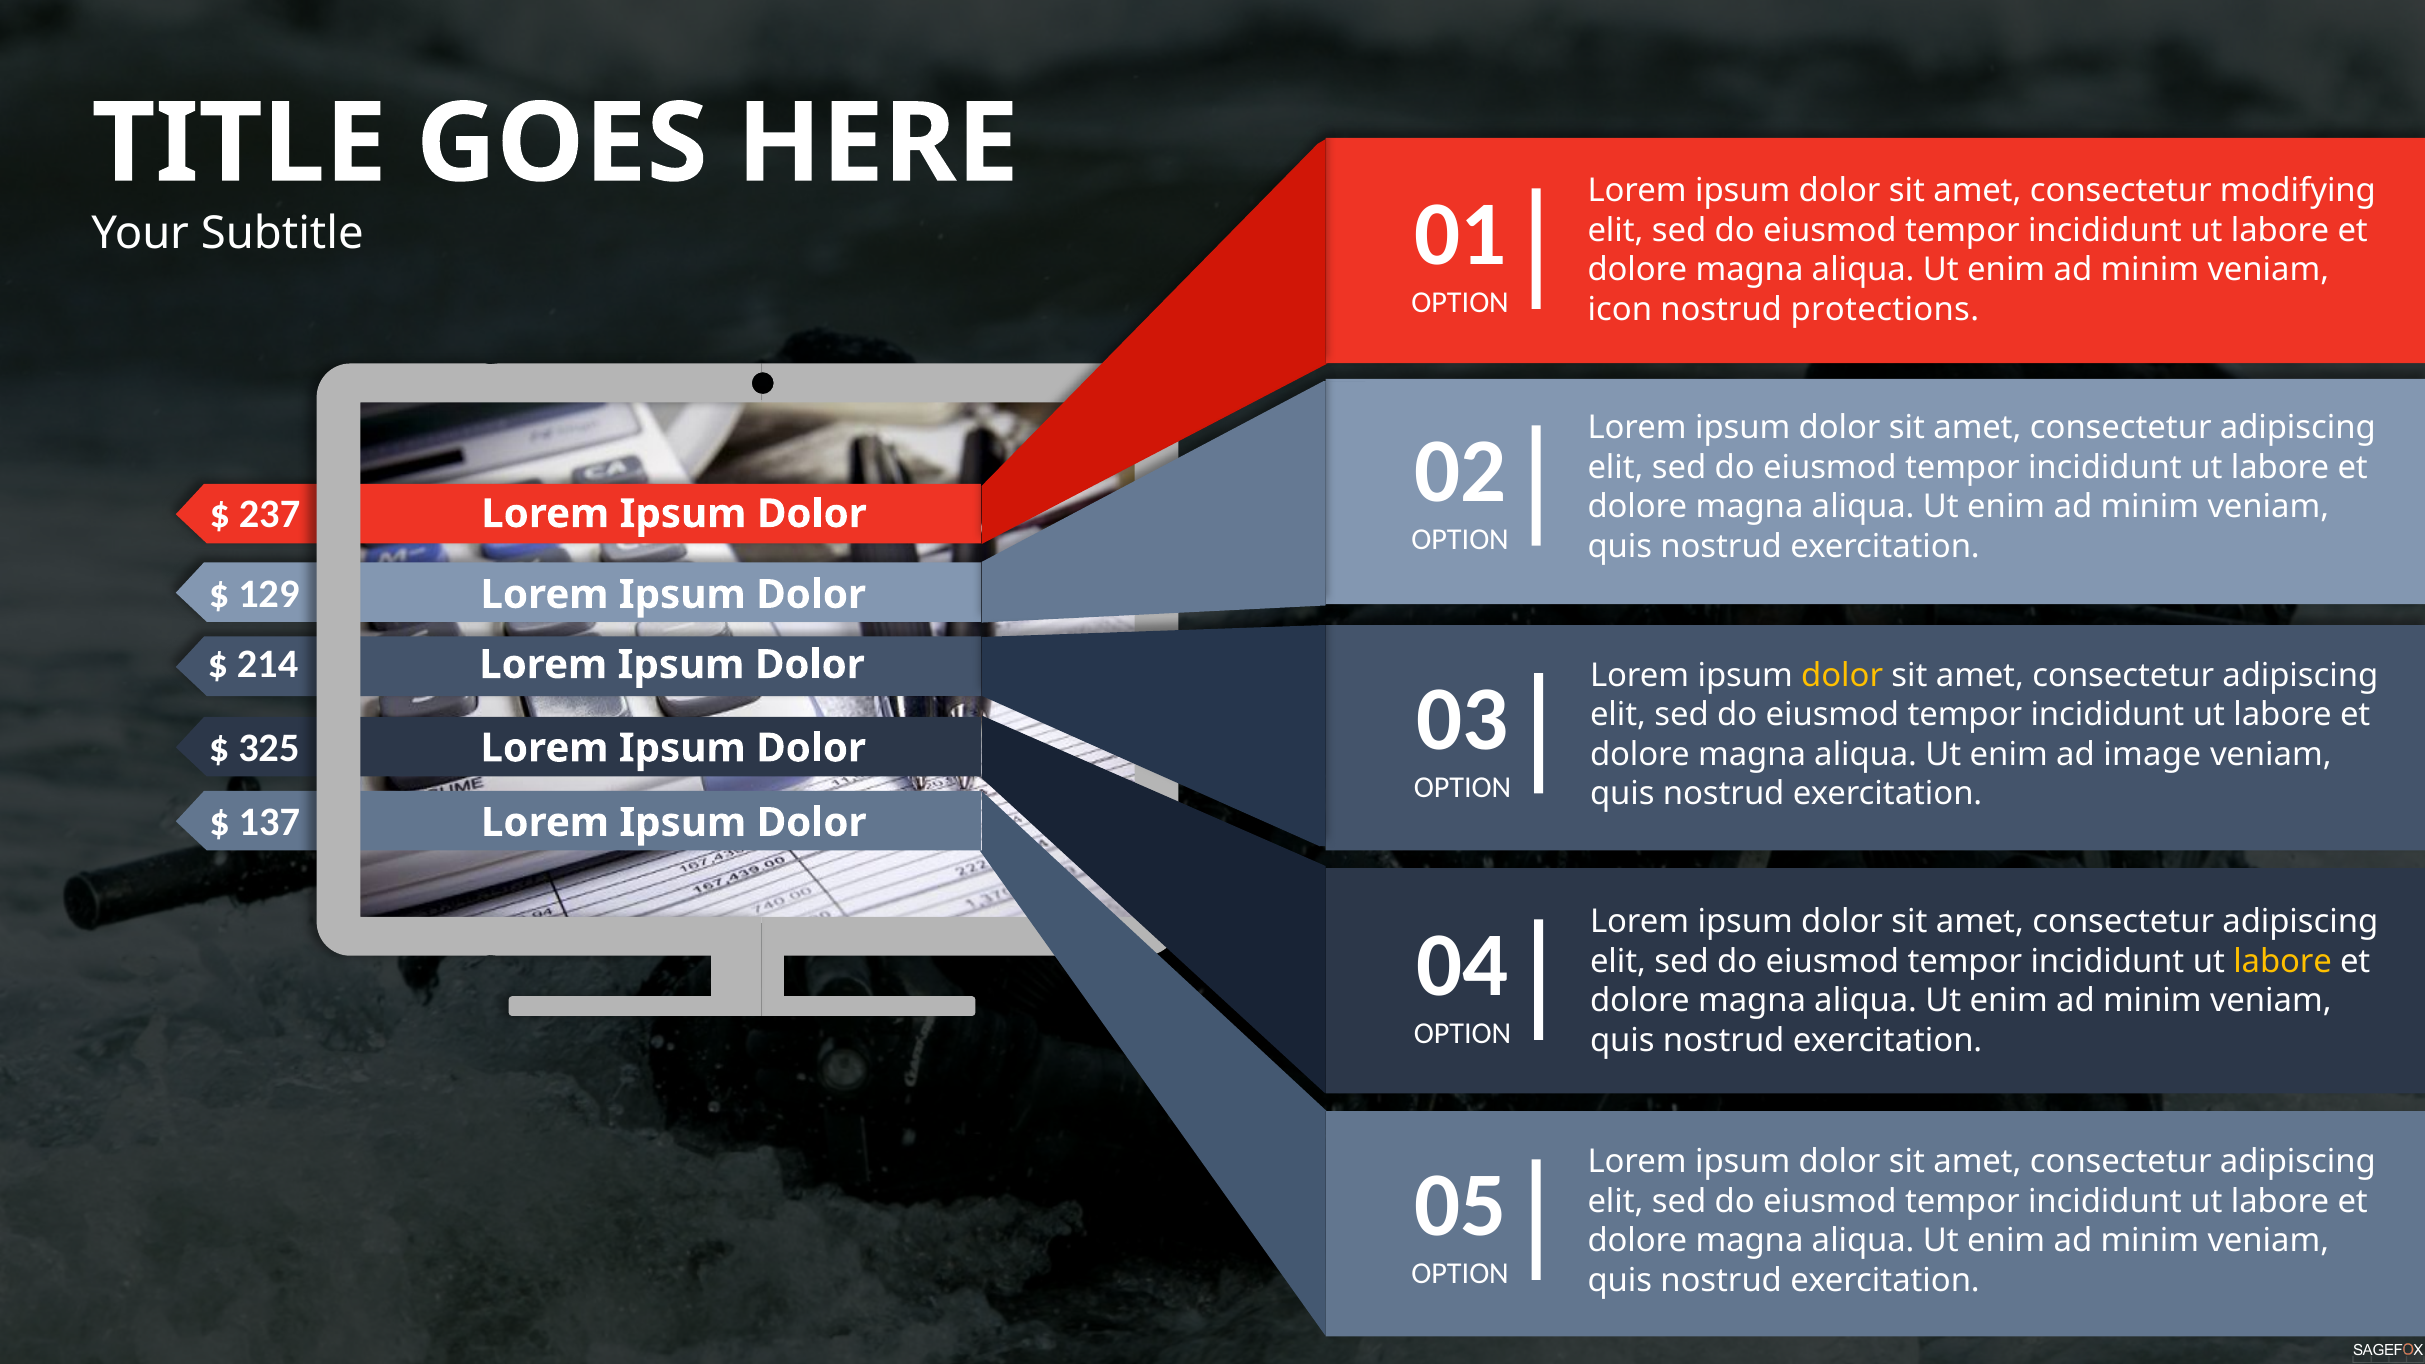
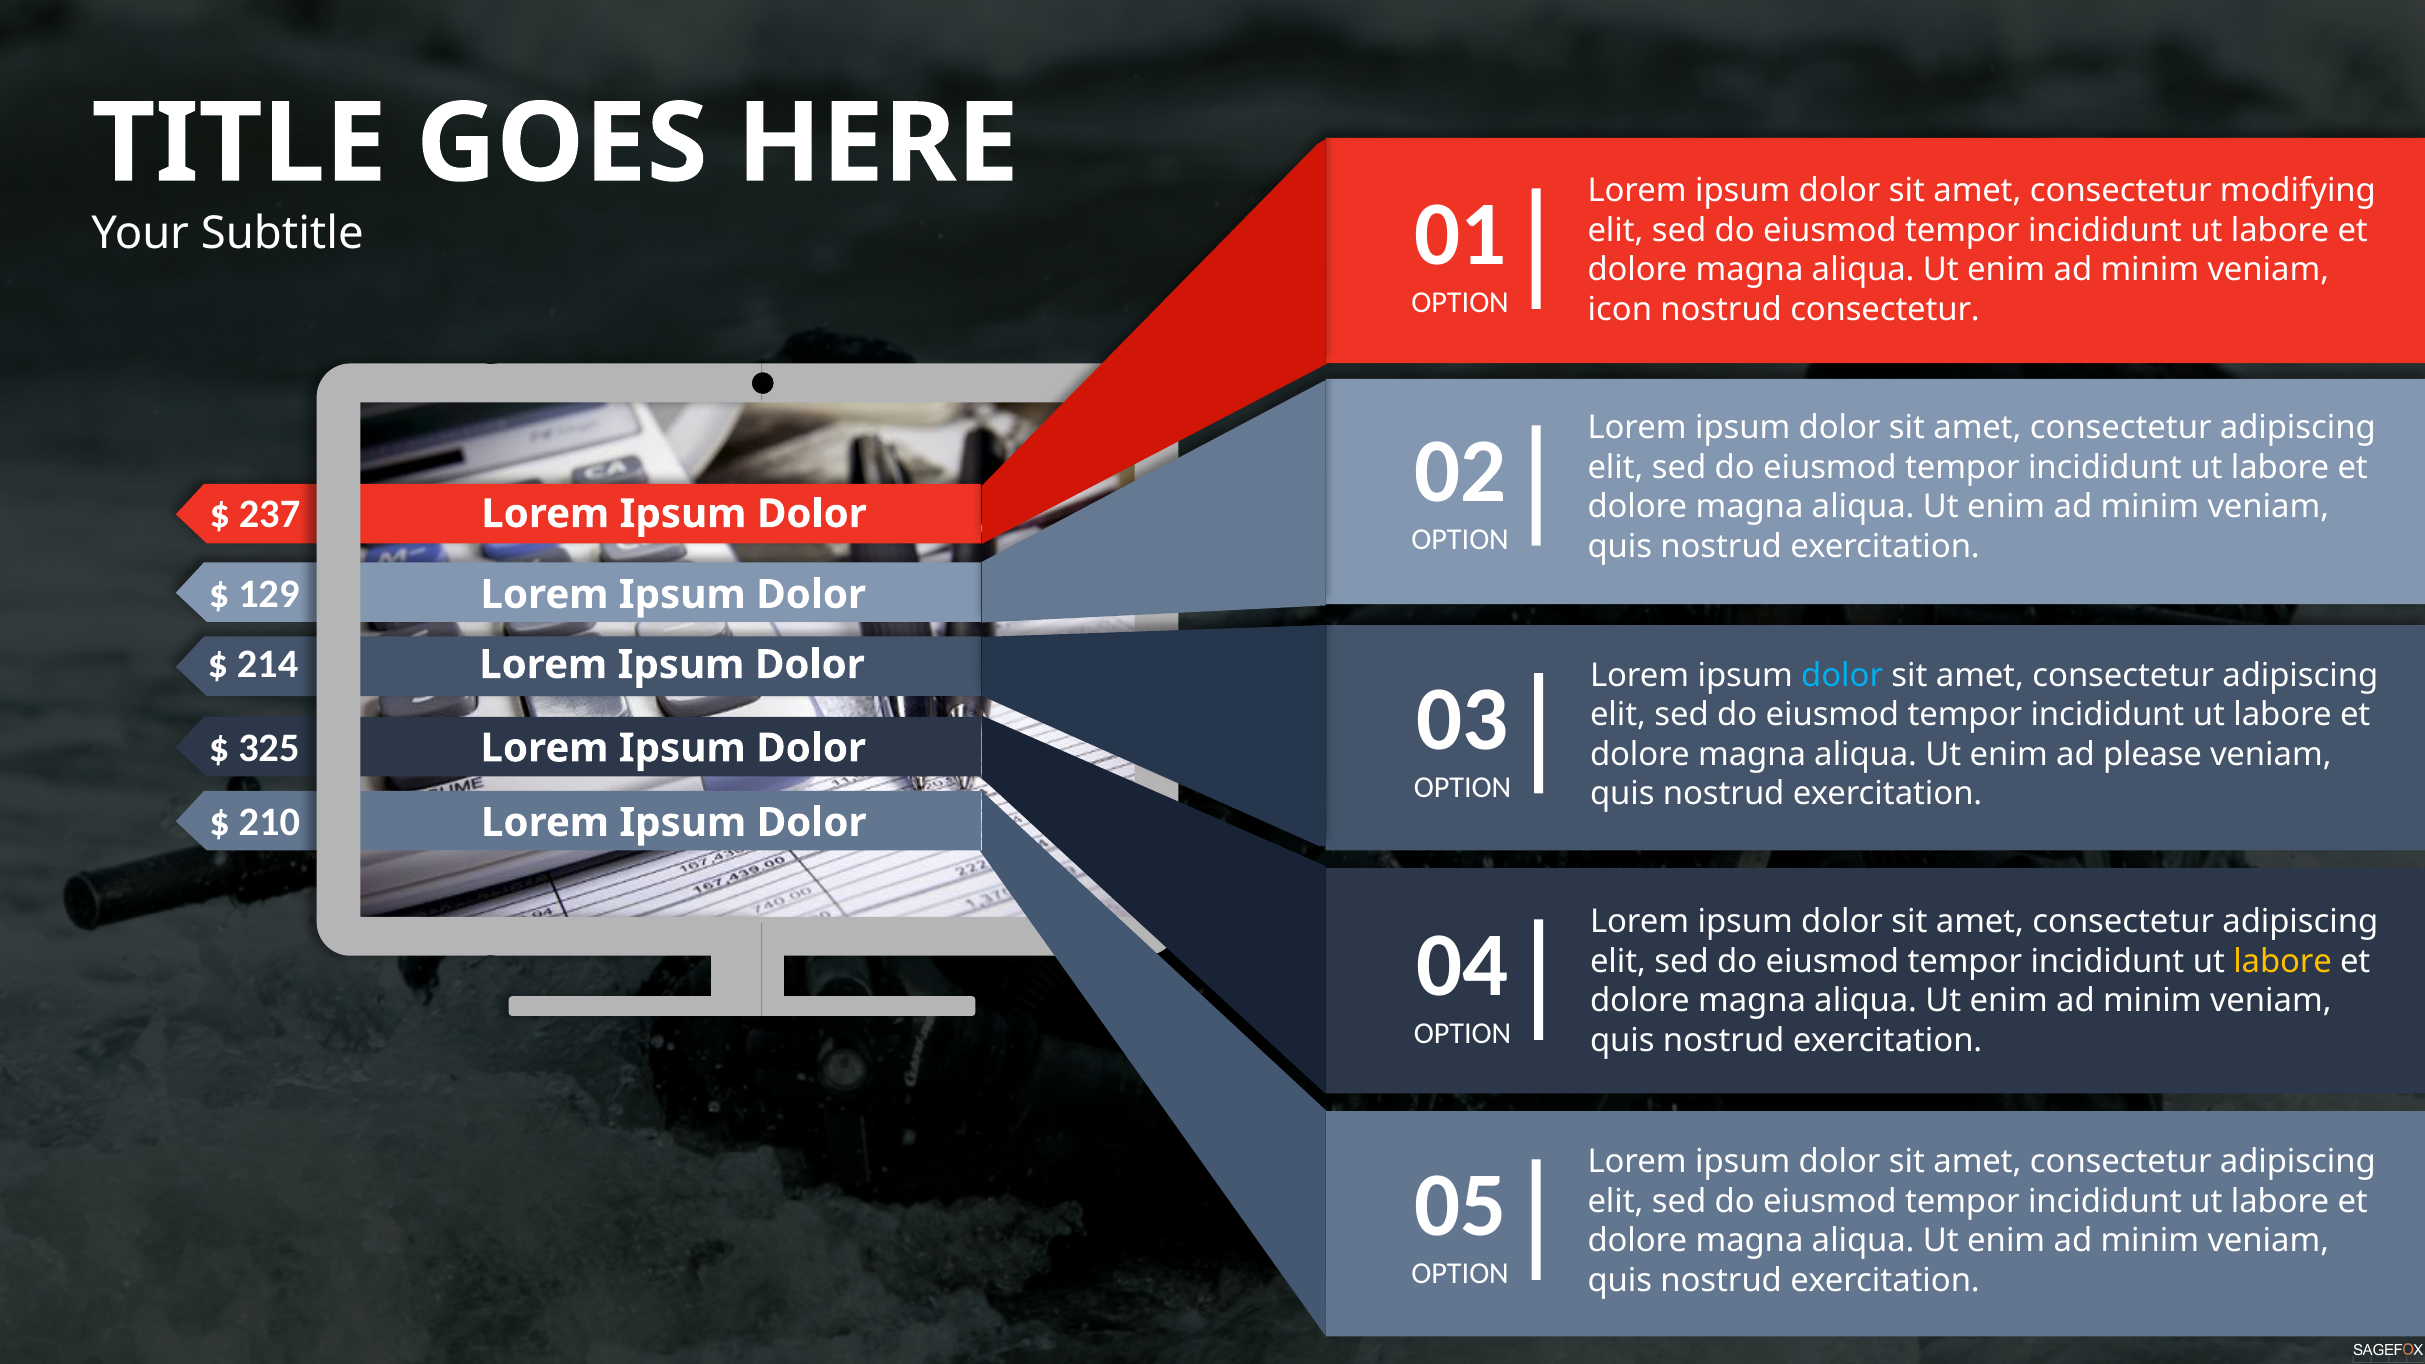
nostrud protections: protections -> consectetur (1885, 309)
dolor colour: yellow -> light blue (1842, 676)
image: image -> please (2152, 755)
137: 137 -> 210 (269, 823)
